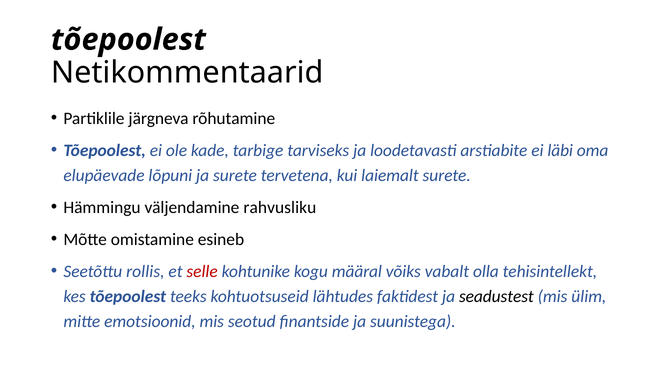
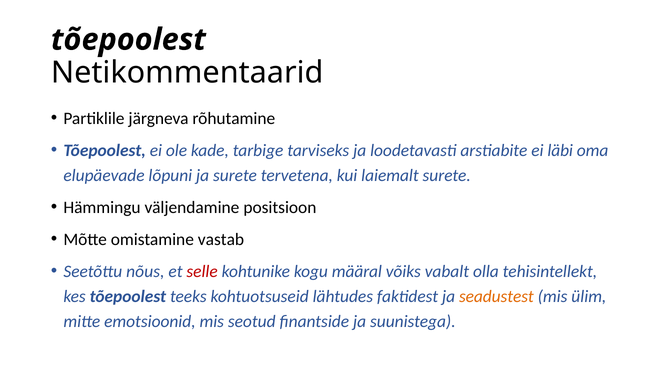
rahvusliku: rahvusliku -> positsioon (280, 207)
esineb: esineb -> vastab (221, 239)
rollis: rollis -> nõus (145, 271)
seadustest colour: black -> orange (496, 296)
